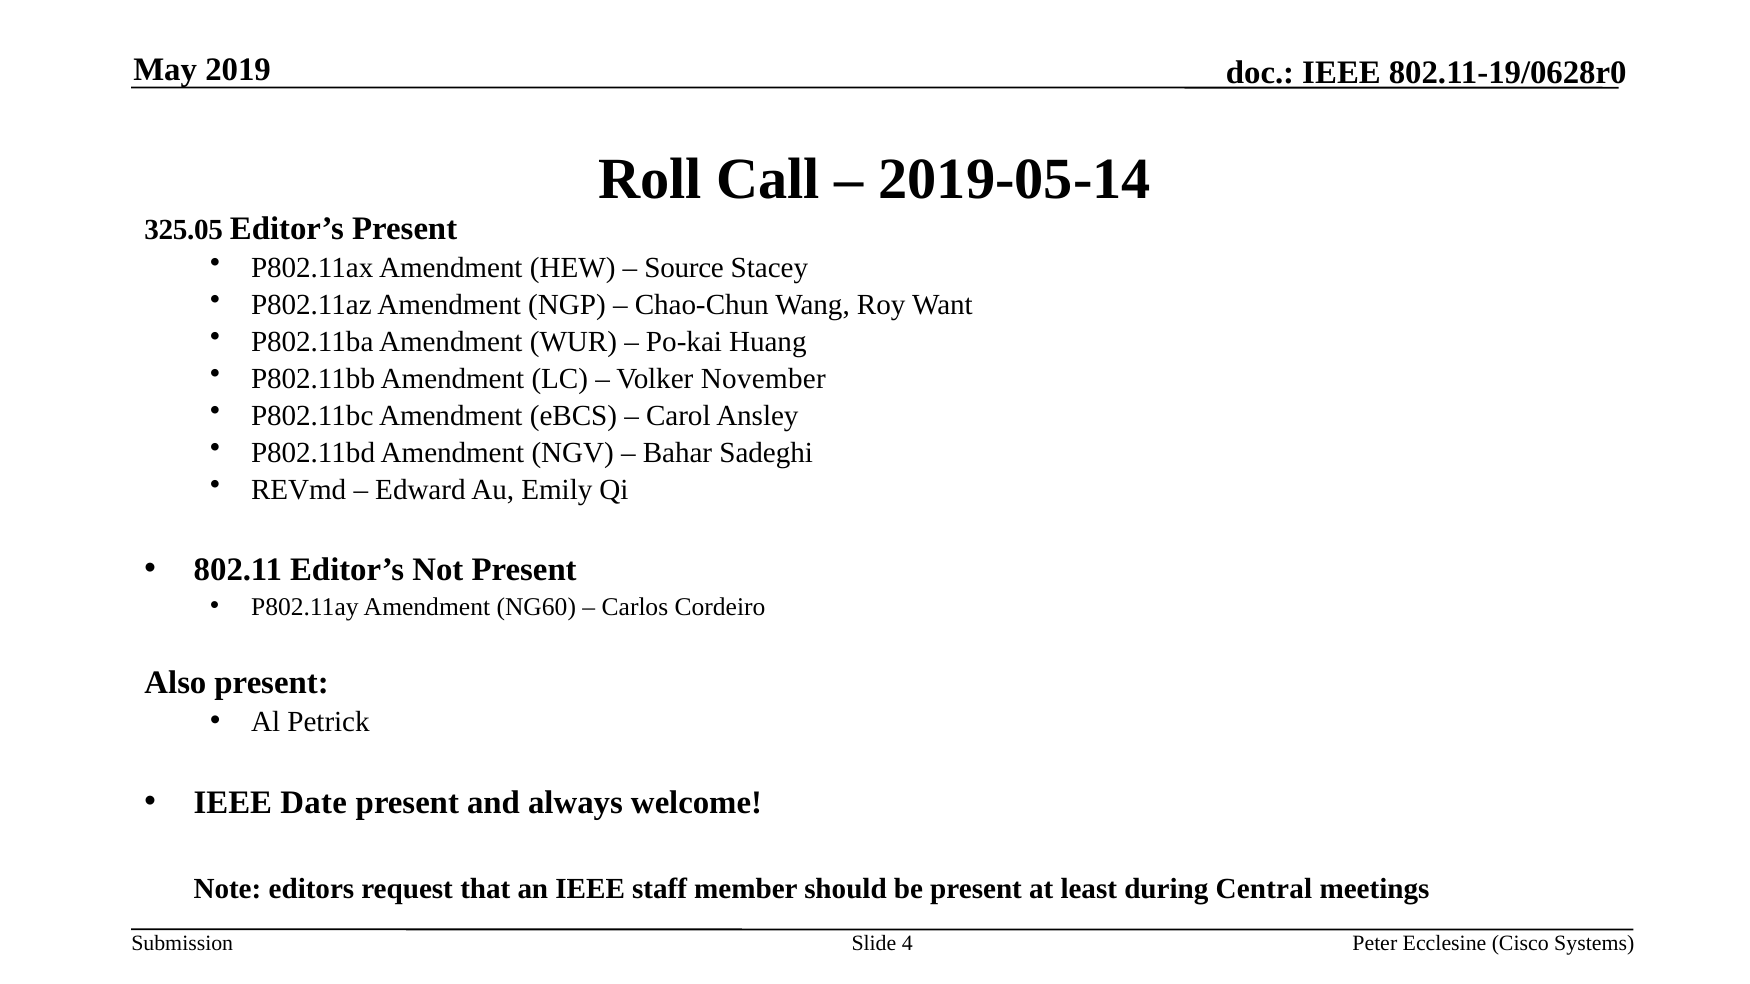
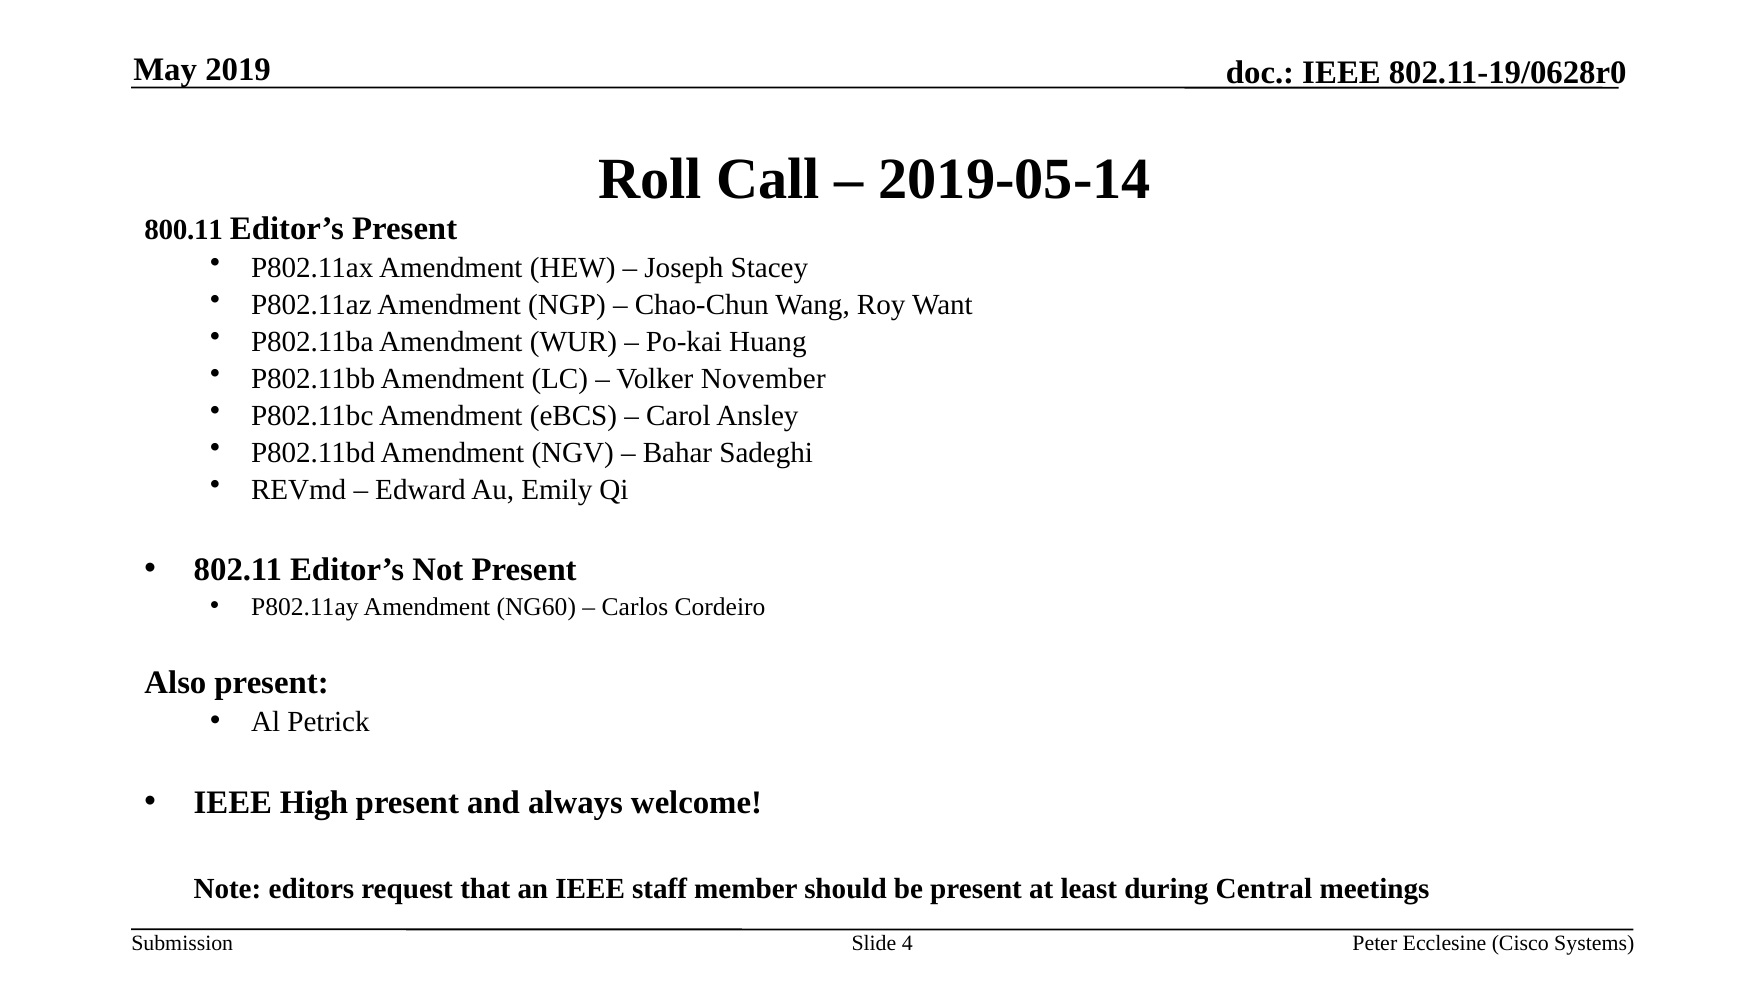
325.05: 325.05 -> 800.11 (184, 230)
Source: Source -> Joseph (684, 268)
Date: Date -> High (314, 803)
